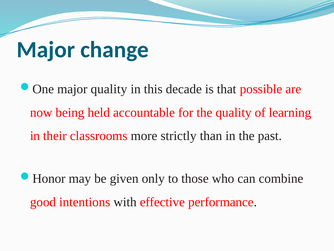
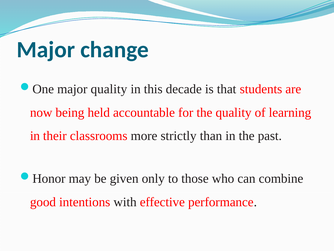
possible: possible -> students (261, 89)
